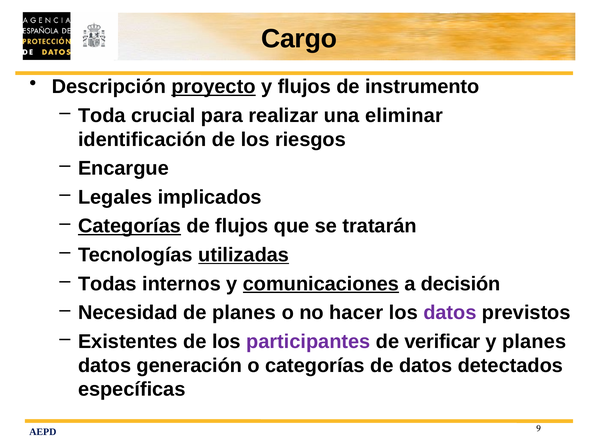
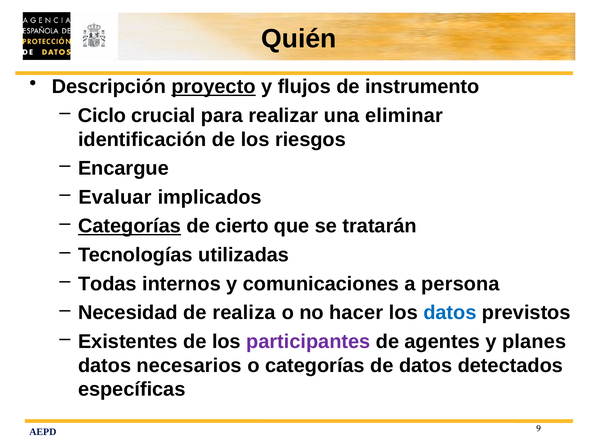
Cargo: Cargo -> Quién (299, 39)
Toda: Toda -> Ciclo (102, 116)
Legales: Legales -> Evaluar (115, 197)
de flujos: flujos -> cierto (242, 226)
utilizadas underline: present -> none (244, 255)
comunicaciones underline: present -> none (321, 284)
decisión: decisión -> persona (460, 284)
de planes: planes -> realiza (244, 313)
datos colour: purple -> blue (450, 313)
verificar: verificar -> agentes (442, 342)
generación: generación -> necesarios (189, 366)
